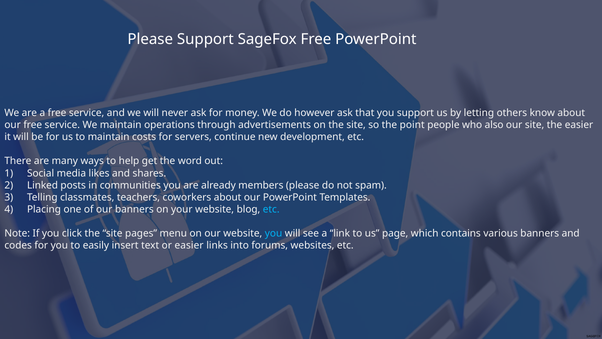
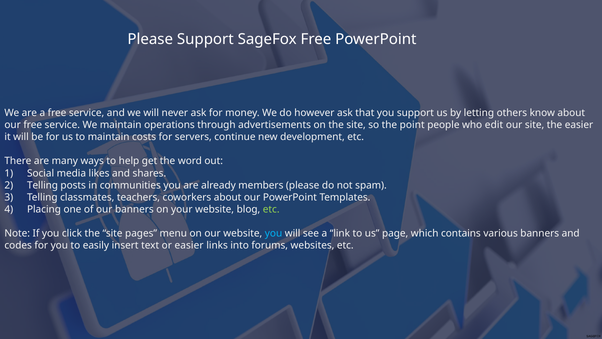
also: also -> edit (494, 125)
Linked: Linked -> Telling (42, 185)
etc colour: light blue -> light green (271, 209)
